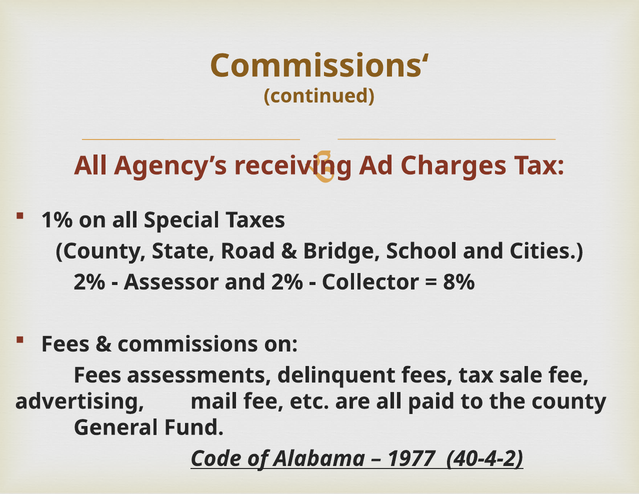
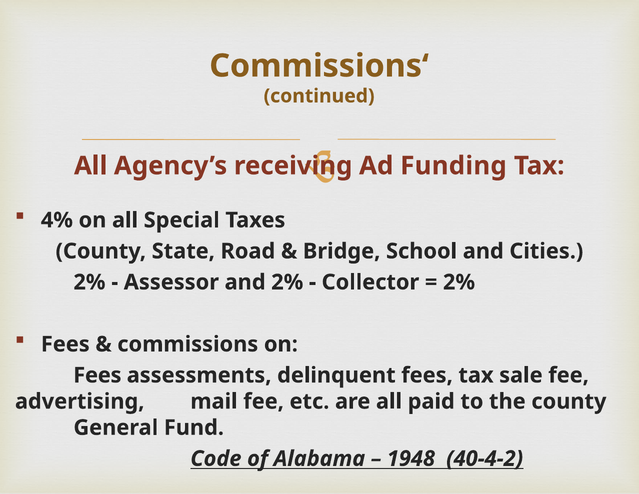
Charges: Charges -> Funding (454, 166)
1%: 1% -> 4% (57, 220)
8%: 8% -> 2% (459, 282)
1977: 1977 -> 1948 (411, 458)
